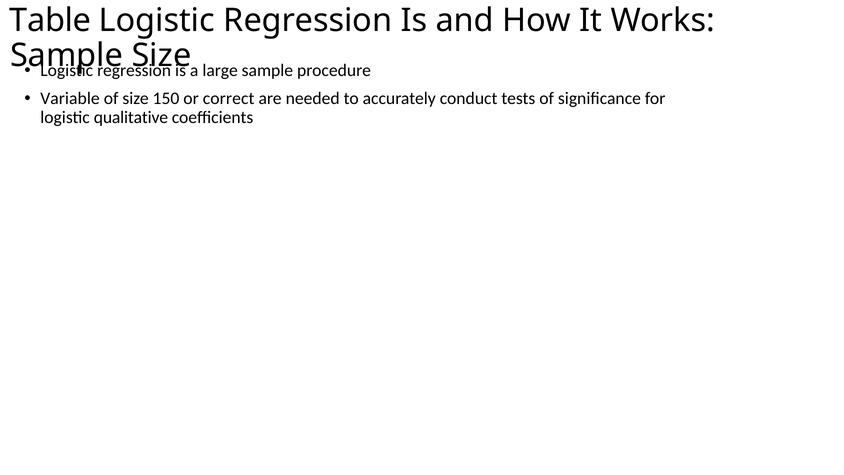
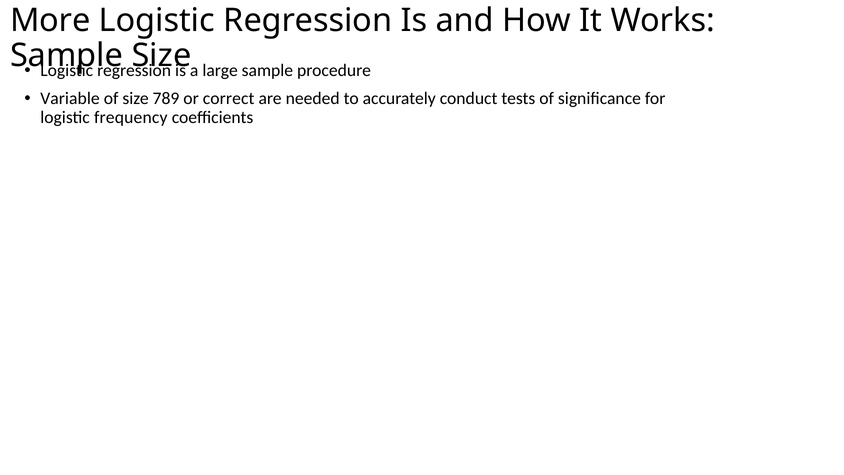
Table: Table -> More (50, 21)
150: 150 -> 789 (166, 98)
qualitative: qualitative -> frequency (131, 117)
